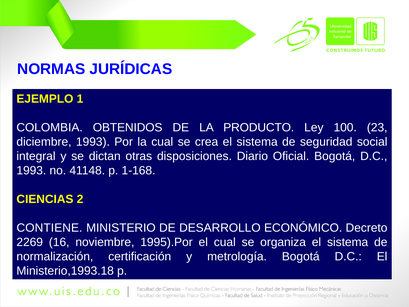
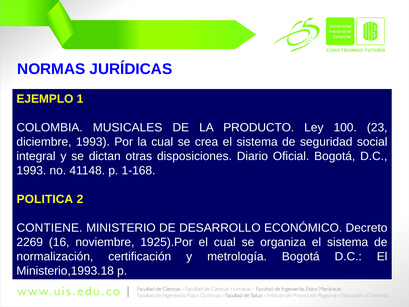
OBTENIDOS: OBTENIDOS -> MUSICALES (128, 128)
CIENCIAS: CIENCIAS -> POLITICA (45, 199)
1995).Por: 1995).Por -> 1925).Por (167, 242)
